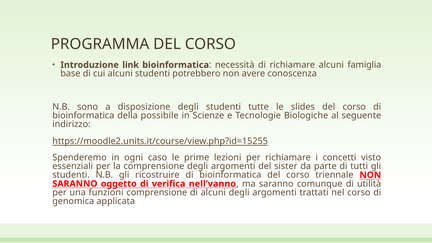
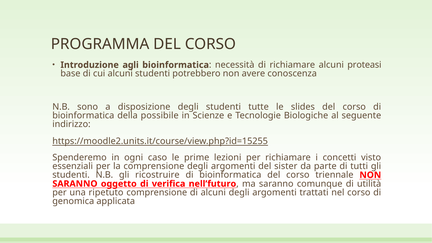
link: link -> agli (131, 65)
famiglia: famiglia -> proteasi (364, 65)
nell’vanno: nell’vanno -> nell’futuro (212, 184)
funzioni: funzioni -> ripetuto (106, 193)
